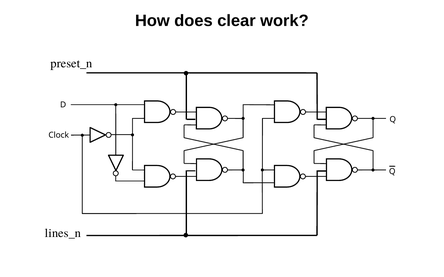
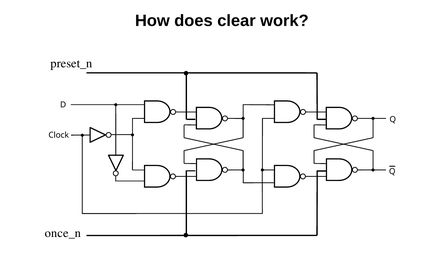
lines_n: lines_n -> once_n (63, 234)
